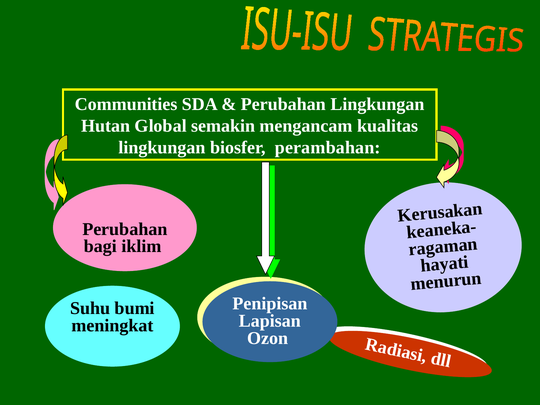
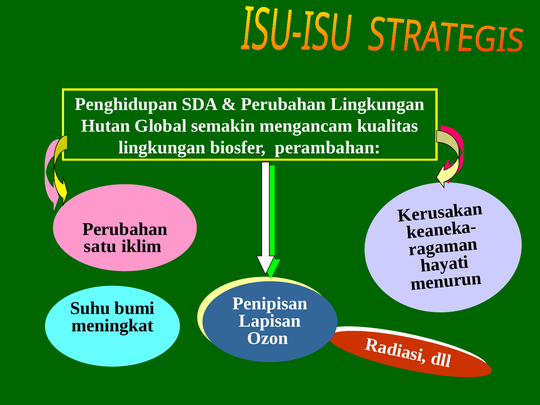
Communities: Communities -> Penghidupan (126, 104)
bagi: bagi -> satu (100, 246)
